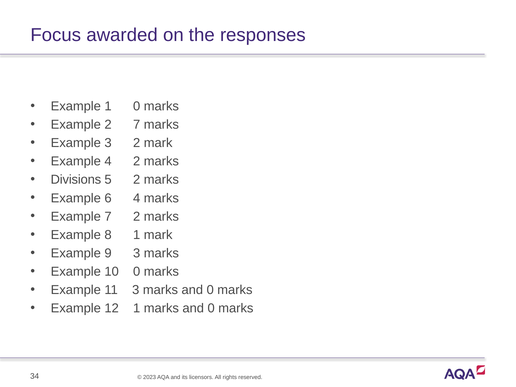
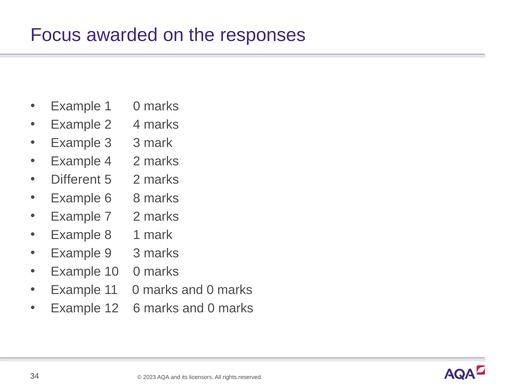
2 7: 7 -> 4 (137, 125)
3 2: 2 -> 3 (137, 143)
Divisions: Divisions -> Different (76, 180)
6 4: 4 -> 8 (137, 198)
11 3: 3 -> 0 (136, 290)
12 1: 1 -> 6 (137, 308)
